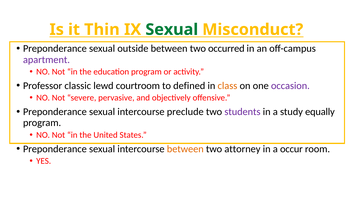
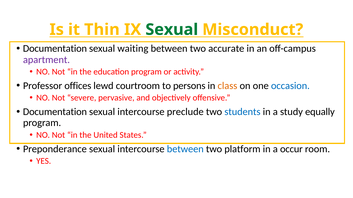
Preponderance: Preponderance -> Documentation (55, 49)
outside: outside -> waiting (133, 49)
occurred: occurred -> accurate (226, 49)
classic: classic -> offices (78, 86)
defined: defined -> persons (189, 86)
occasion colour: purple -> blue (290, 86)
Preponderance: Preponderance -> Documentation (55, 112)
students colour: purple -> blue (242, 112)
between colour: orange -> blue (185, 149)
attorney: attorney -> platform (242, 149)
